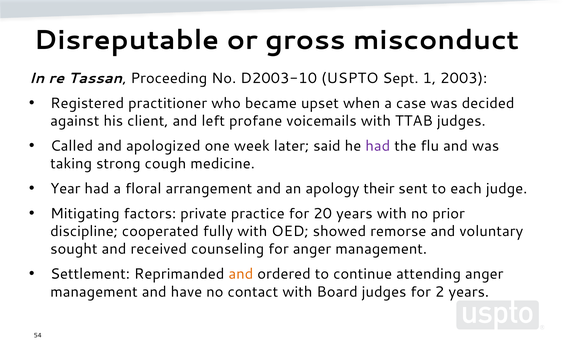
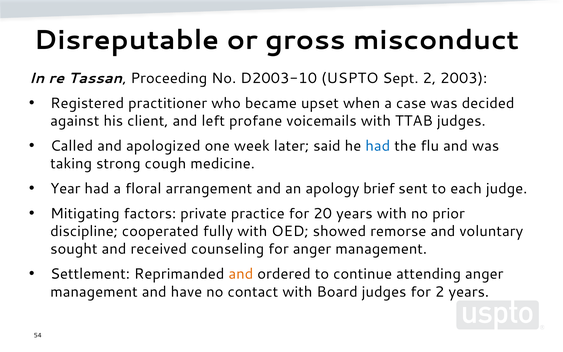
Sept 1: 1 -> 2 (429, 78)
had colour: purple -> blue (378, 146)
their: their -> brief (379, 188)
